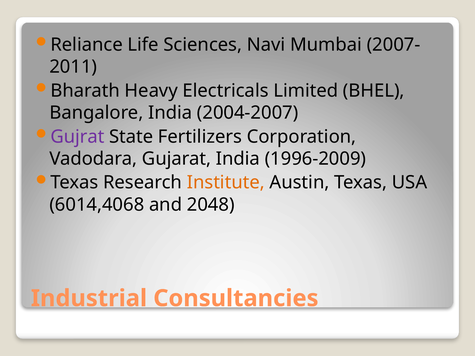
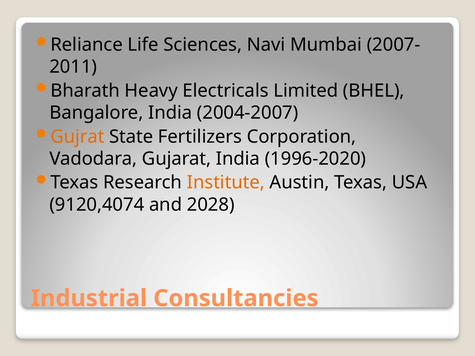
Gujrat colour: purple -> orange (77, 137)
1996-2009: 1996-2009 -> 1996-2020 (315, 159)
6014,4068: 6014,4068 -> 9120,4074 (97, 205)
2048: 2048 -> 2028 (211, 205)
